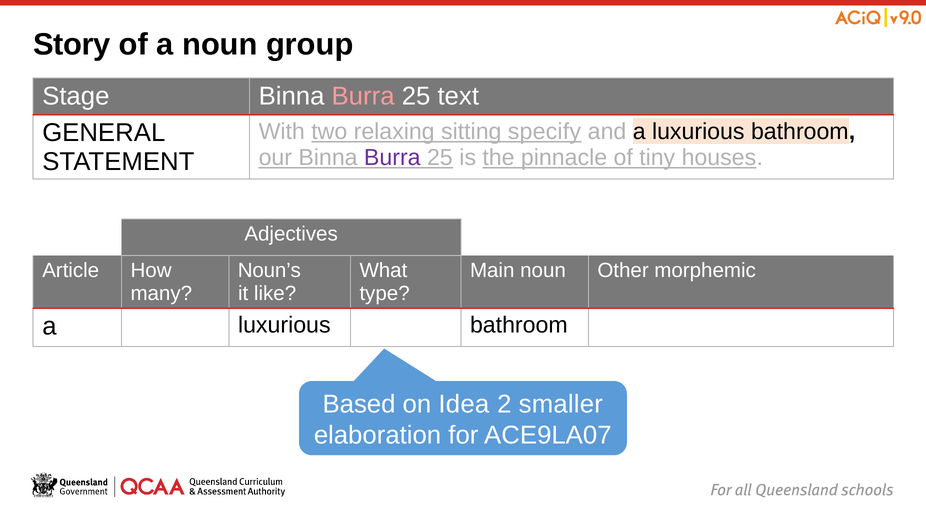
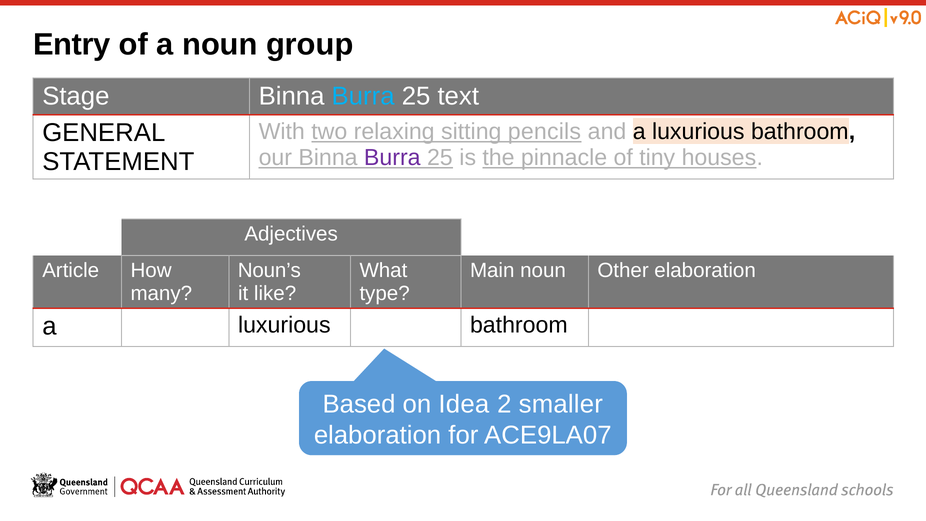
Story: Story -> Entry (72, 44)
Burra colour: pink -> light blue (363, 96)
specify: specify -> pencils (544, 132)
Other morphemic: morphemic -> elaboration (705, 271)
